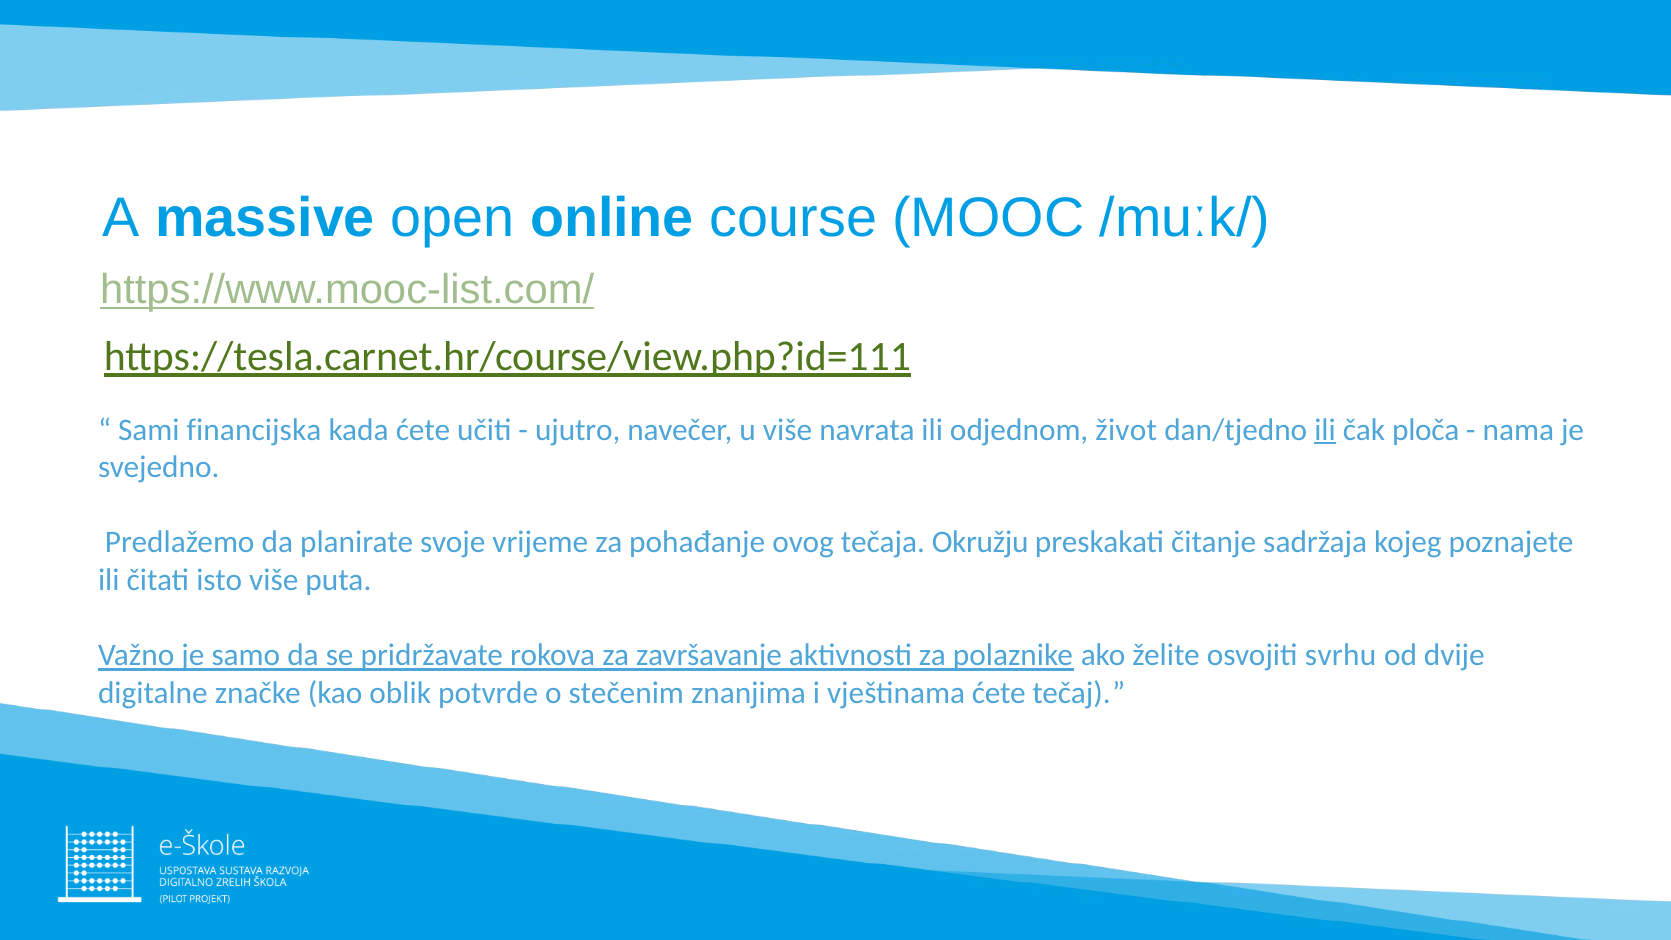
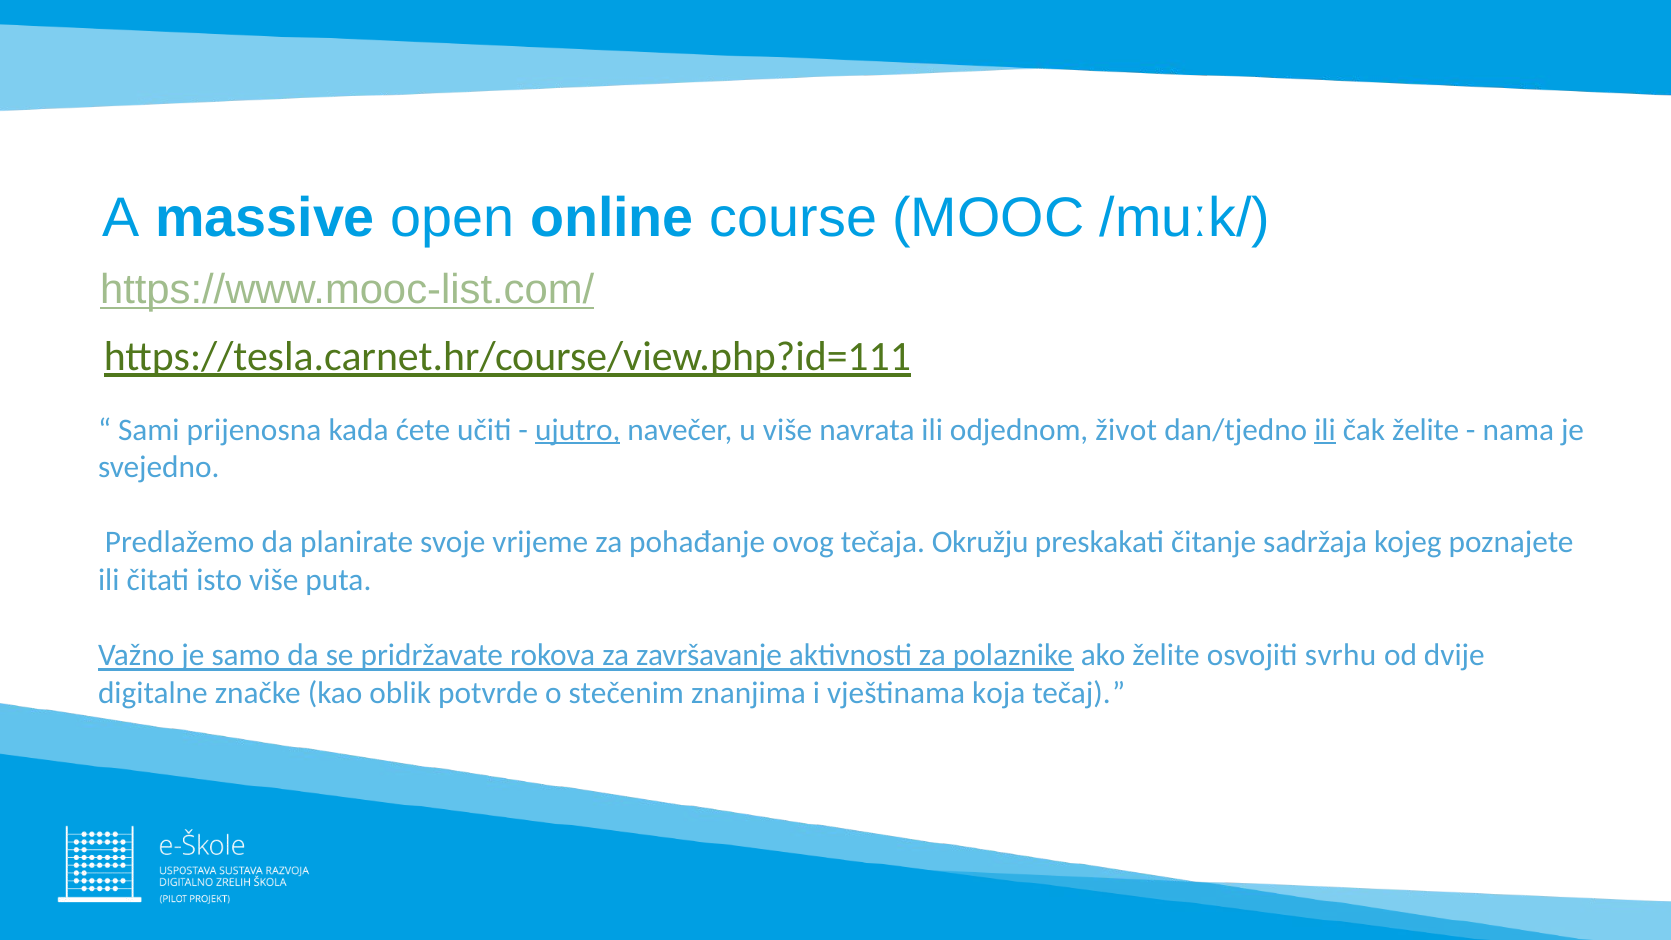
financijska: financijska -> prijenosna (254, 430)
ujutro underline: none -> present (578, 430)
čak ploča: ploča -> želite (1426, 430)
vještinama ćete: ćete -> koja (999, 693)
